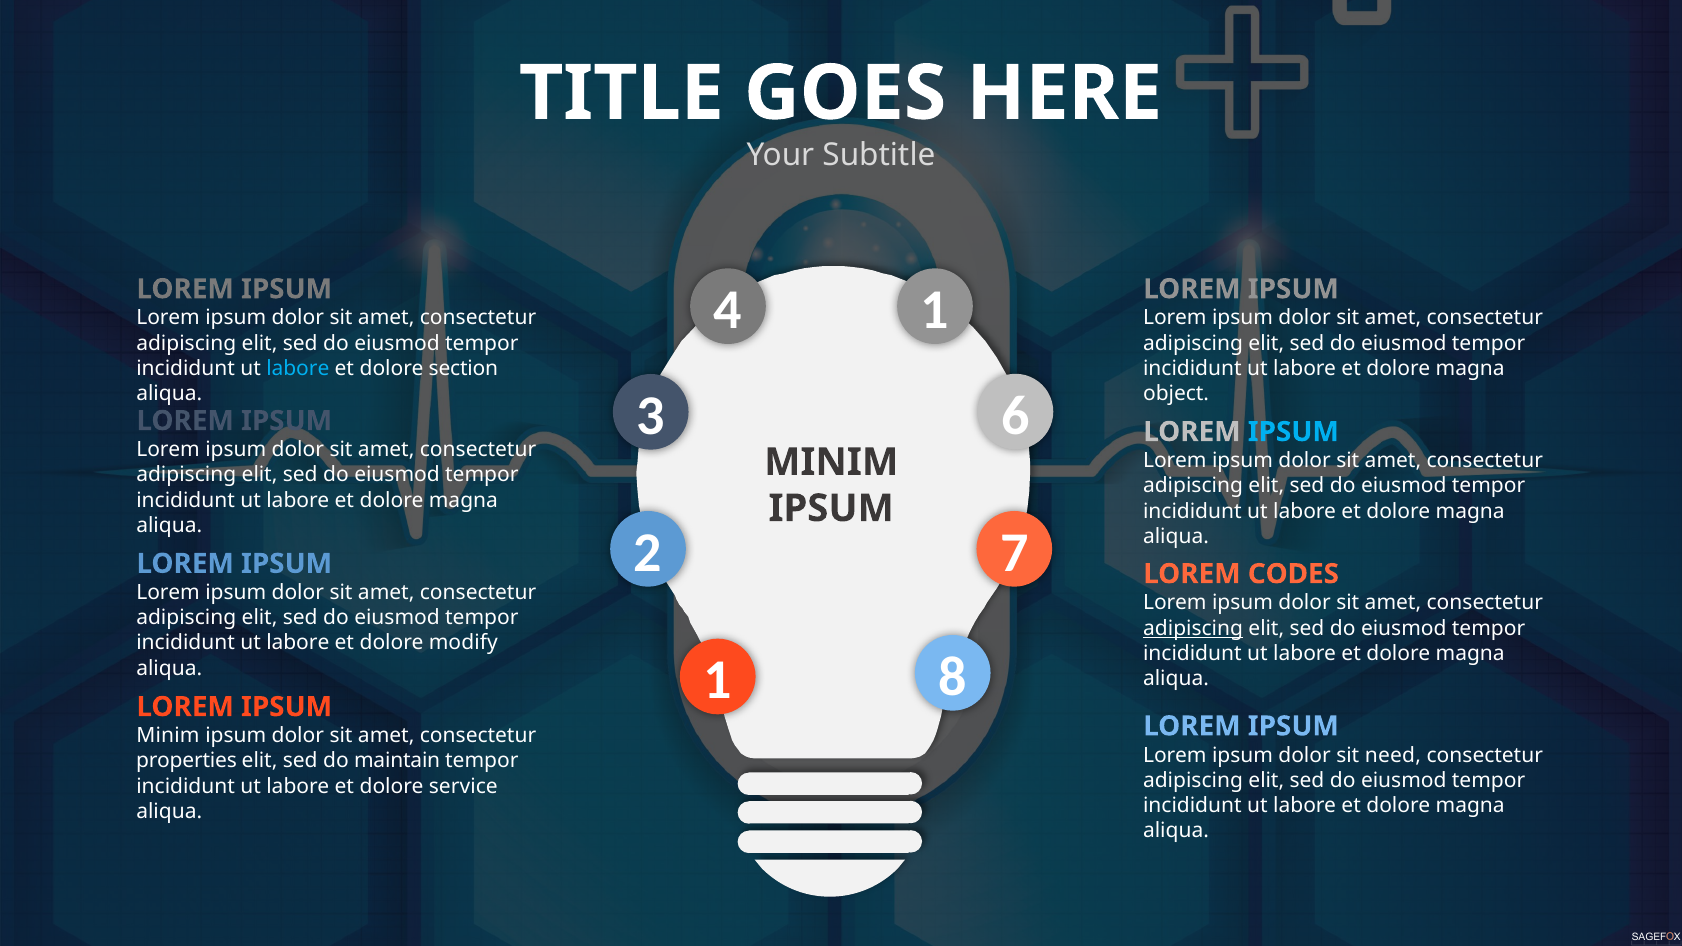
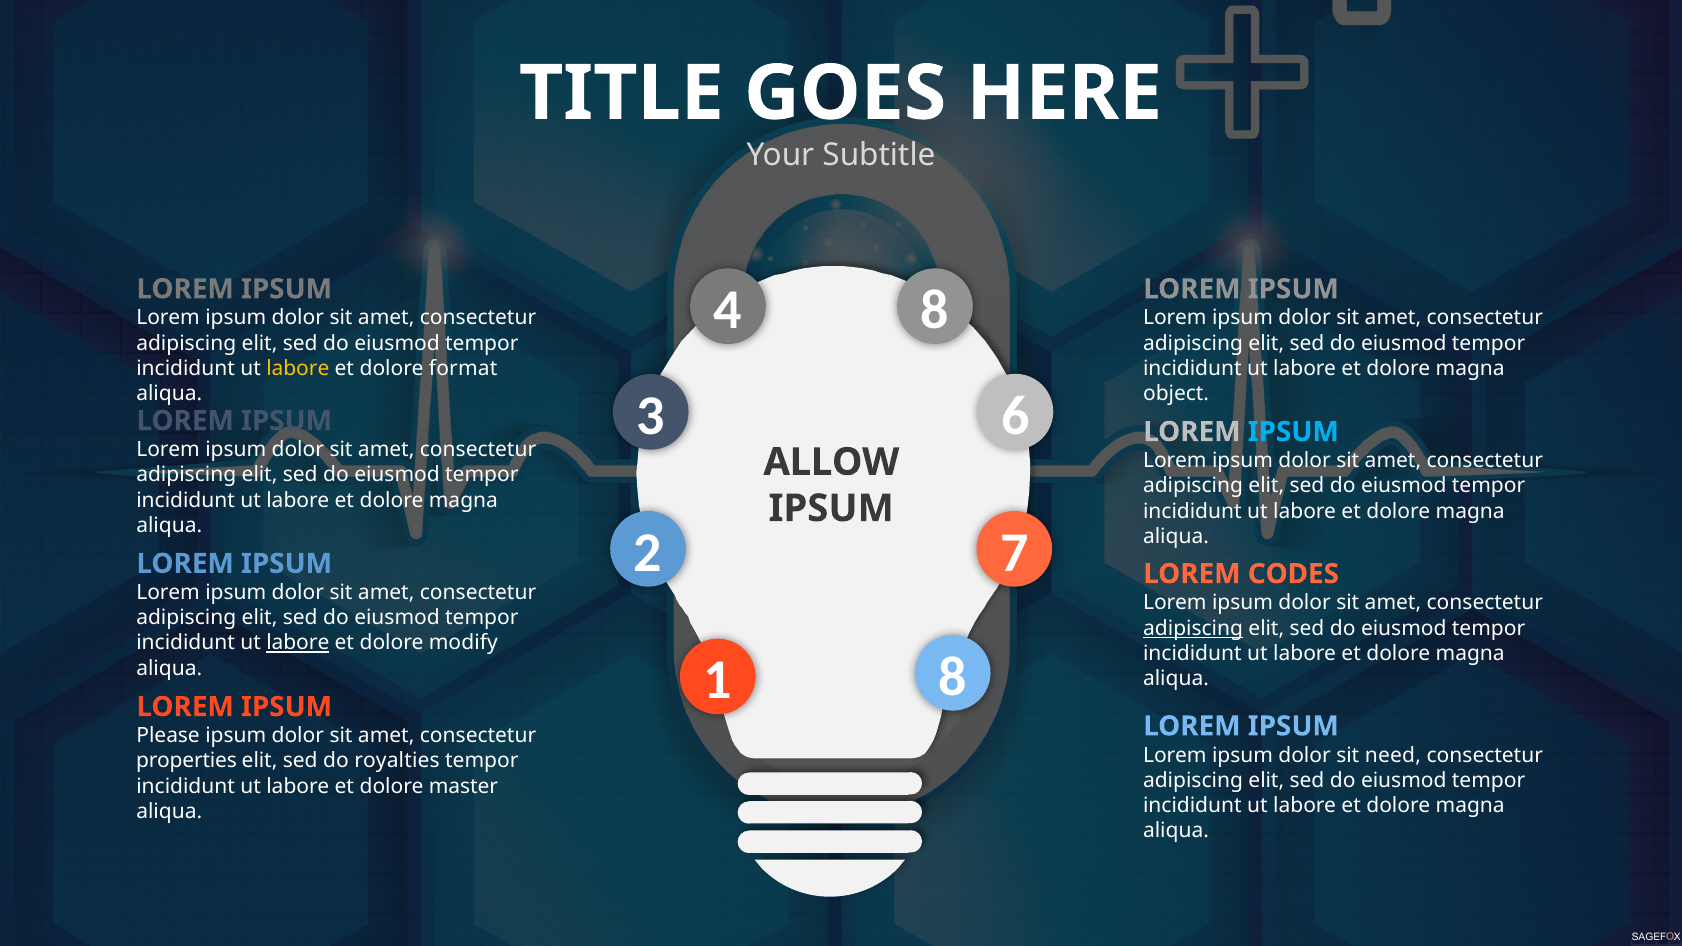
4 1: 1 -> 8 (935, 310)
labore colour: light blue -> yellow (298, 368)
section: section -> format (463, 368)
MINIM: MINIM -> ALLOW (831, 462)
labore underline: none -> present (298, 643)
Minim: Minim -> Please (168, 736)
maintain: maintain -> royalties (397, 761)
service: service -> master (463, 786)
